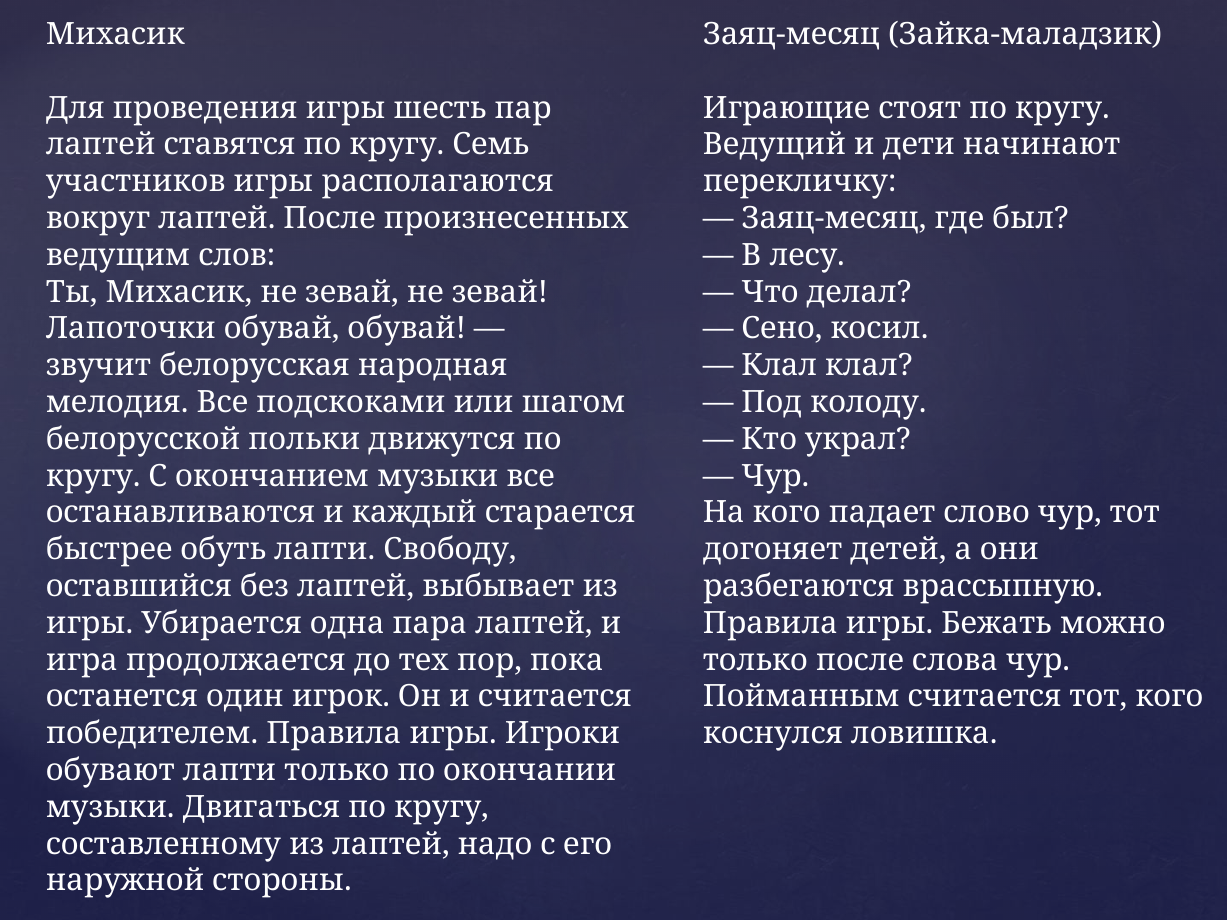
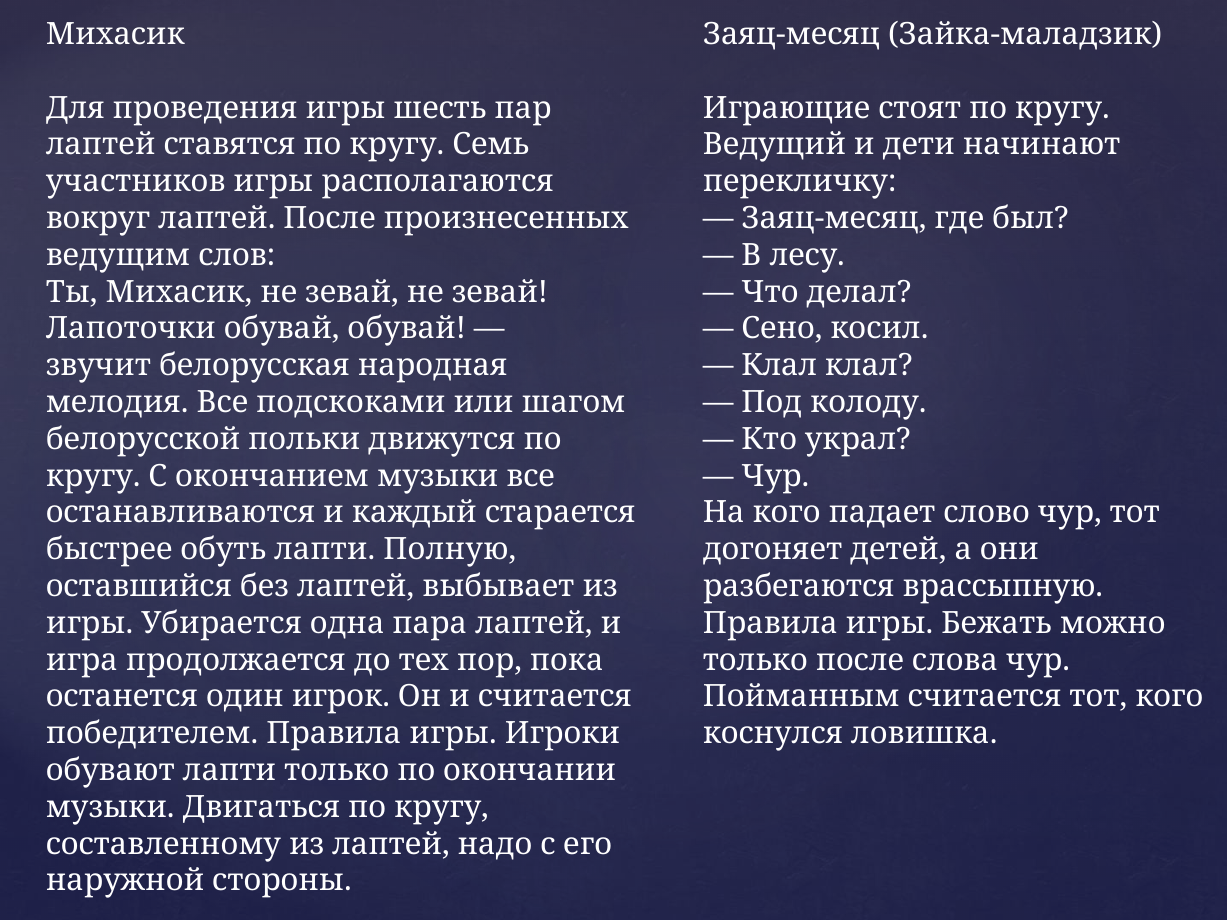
Свободу: Свободу -> Полную (450, 550)
